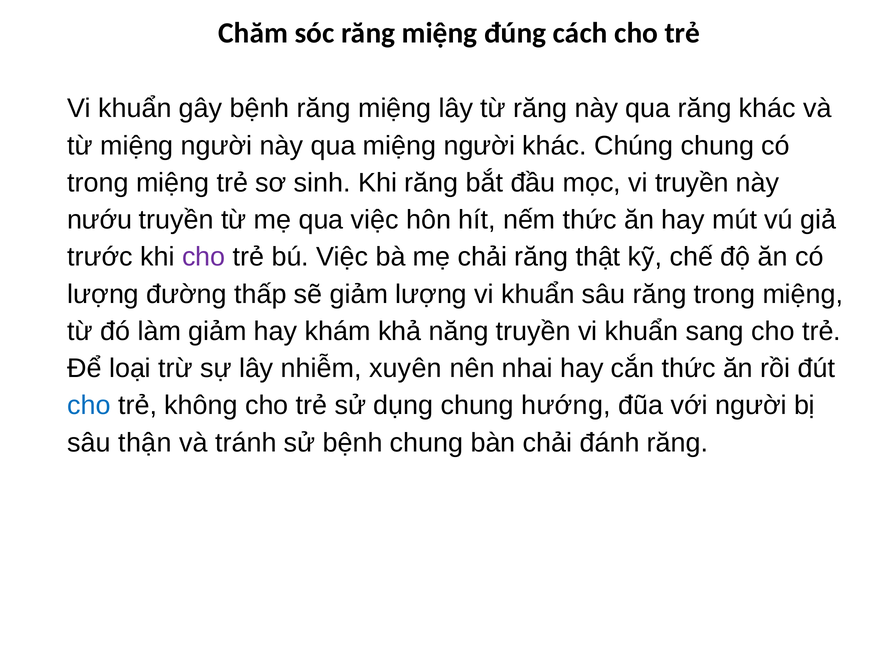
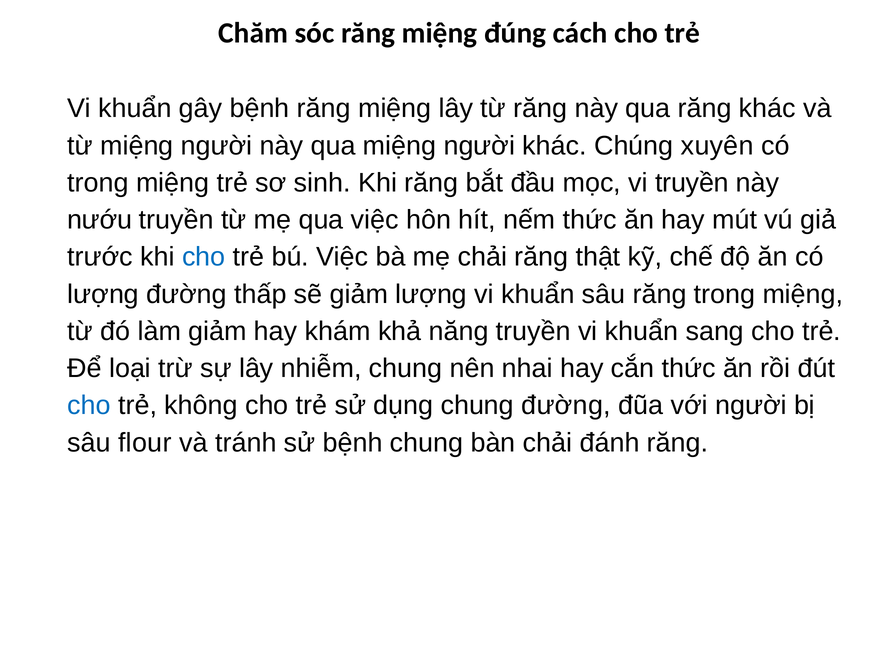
Chúng chung: chung -> xuyên (717, 146)
cho colour: purple -> blue (204, 257)
nhiễm xuyên: xuyên -> chung (406, 369)
chung hướng: hướng -> đường (566, 406)
thận: thận -> flour (145, 443)
